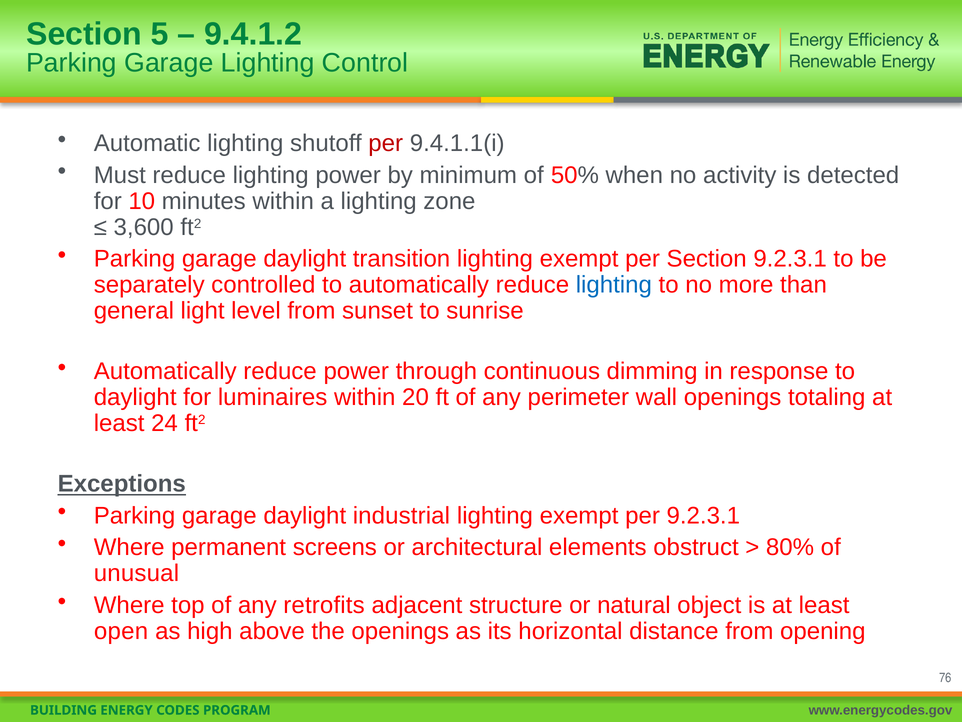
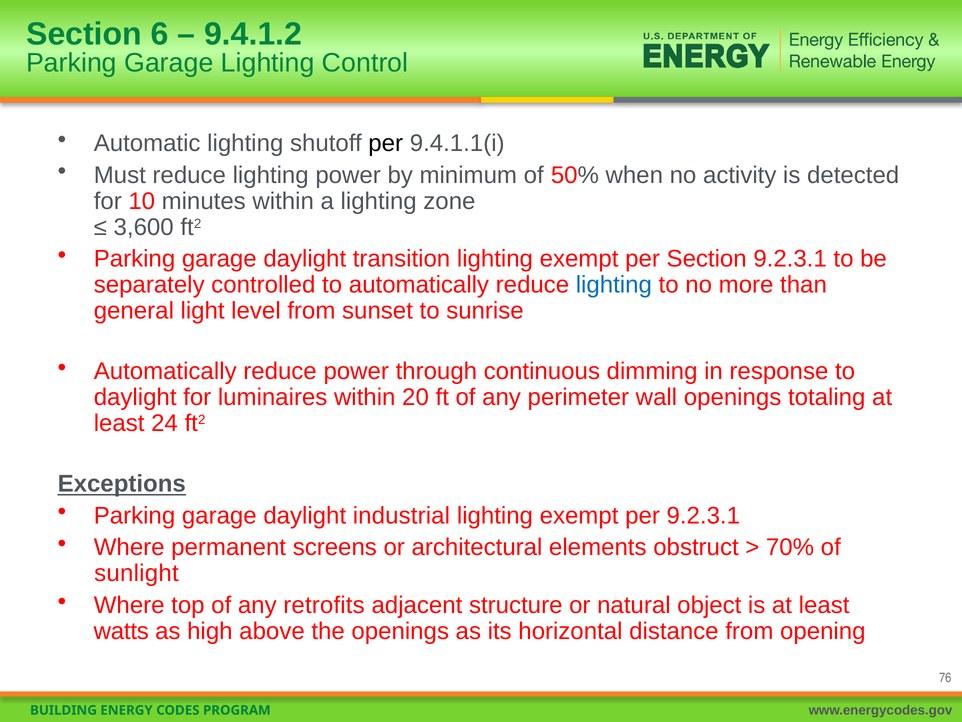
5: 5 -> 6 (160, 34)
per colour: red -> black (386, 143)
80%: 80% -> 70% (790, 547)
unusual: unusual -> sunlight (136, 573)
open: open -> watts (121, 631)
